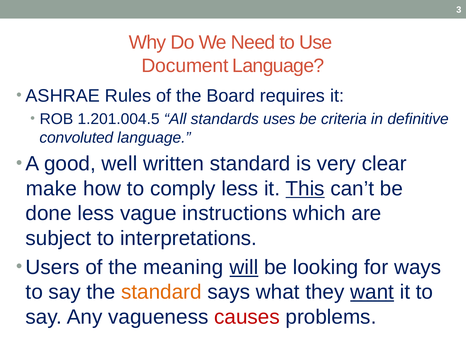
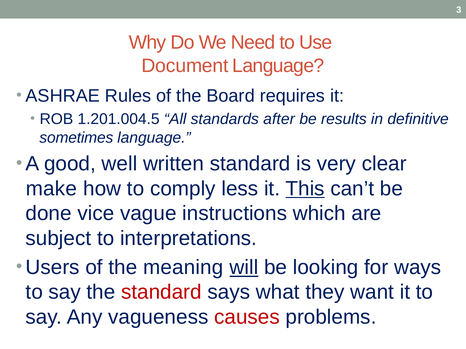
uses: uses -> after (279, 119)
criteria: criteria -> results (344, 119)
convoluted: convoluted -> sometimes (76, 138)
done less: less -> vice (96, 214)
standard colour: orange -> red (161, 292)
want underline: present -> none (372, 292)
